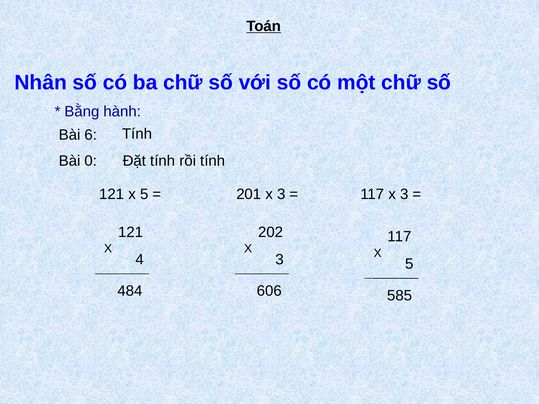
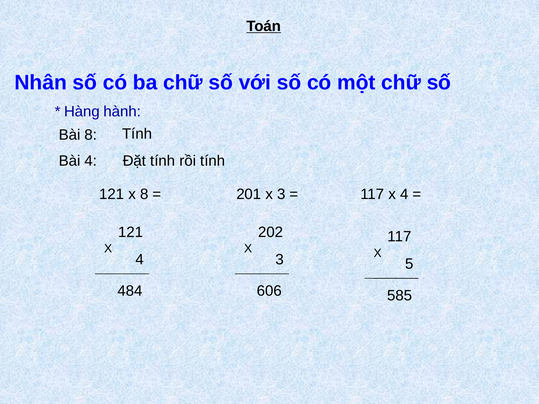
Bằng: Bằng -> Hàng (82, 112)
Bài 6: 6 -> 8 (91, 135)
Bài 0: 0 -> 4 (91, 161)
x 5: 5 -> 8 (144, 194)
117 x 3: 3 -> 4 (404, 194)
